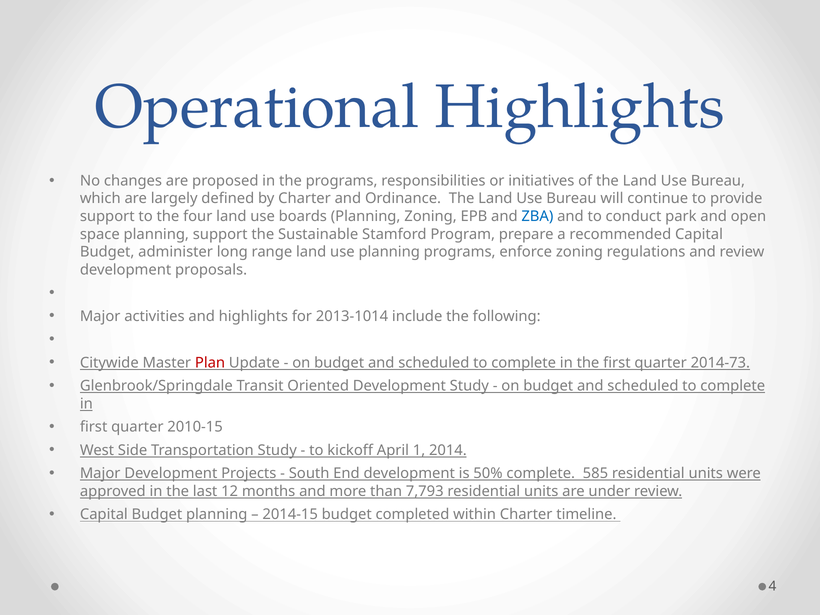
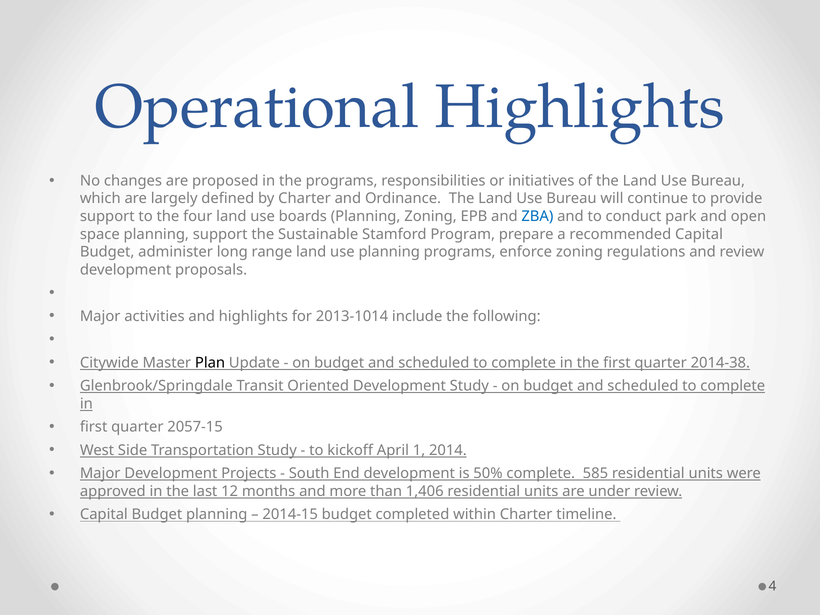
Plan colour: red -> black (210, 363)
2014-73: 2014-73 -> 2014-38 (720, 363)
2010-15: 2010-15 -> 2057-15 (195, 427)
7,793: 7,793 -> 1,406 (425, 491)
